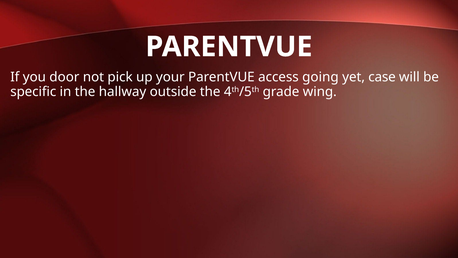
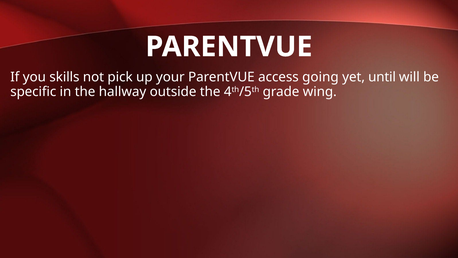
door: door -> skills (64, 77)
case: case -> until (382, 77)
